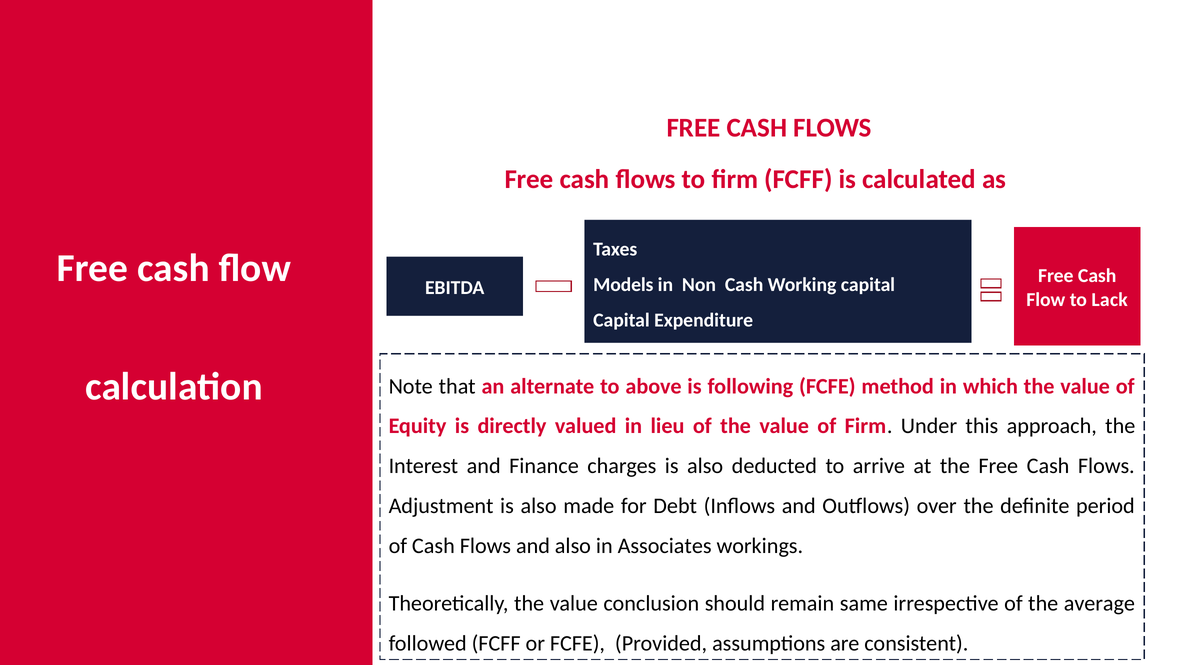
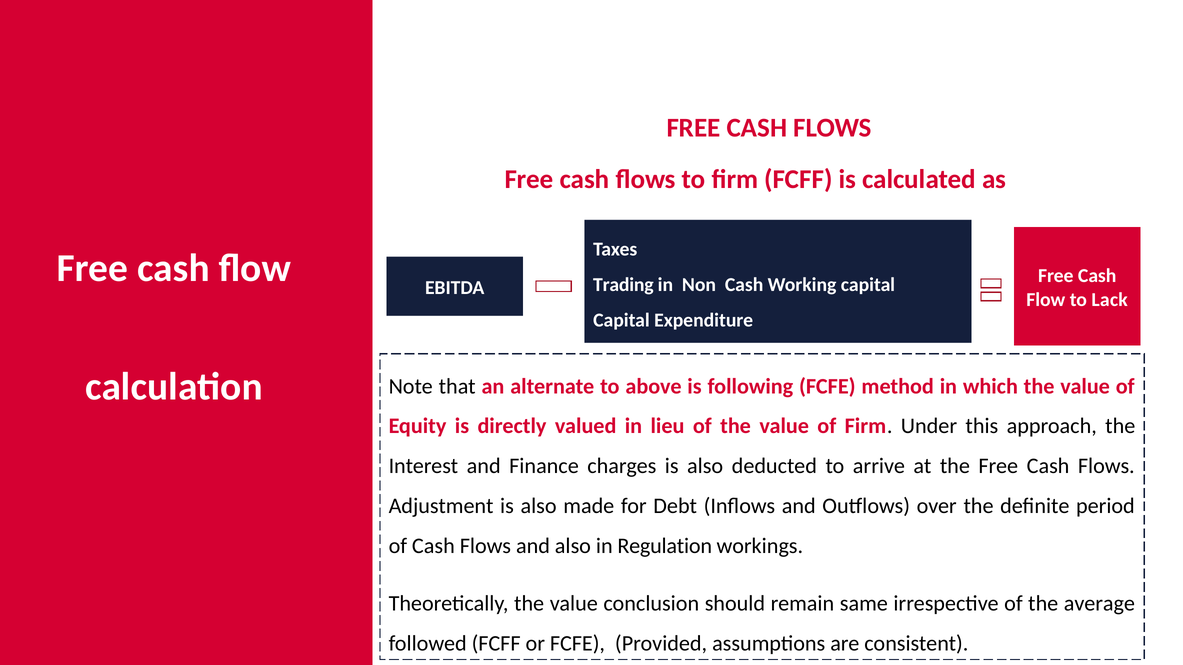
Models: Models -> Trading (623, 285)
Associates: Associates -> Regulation (665, 546)
